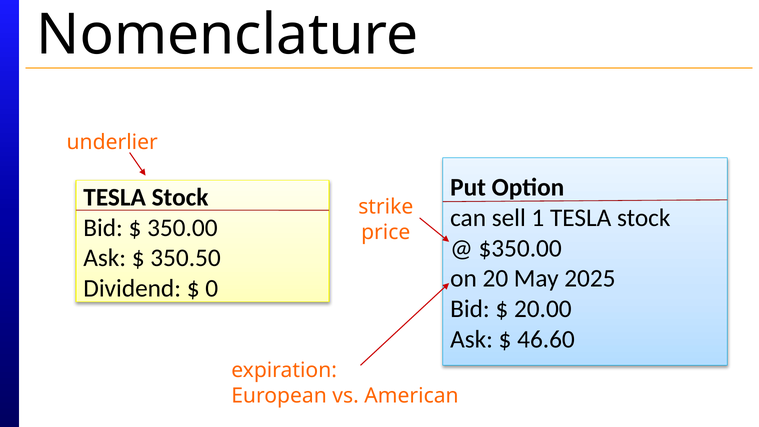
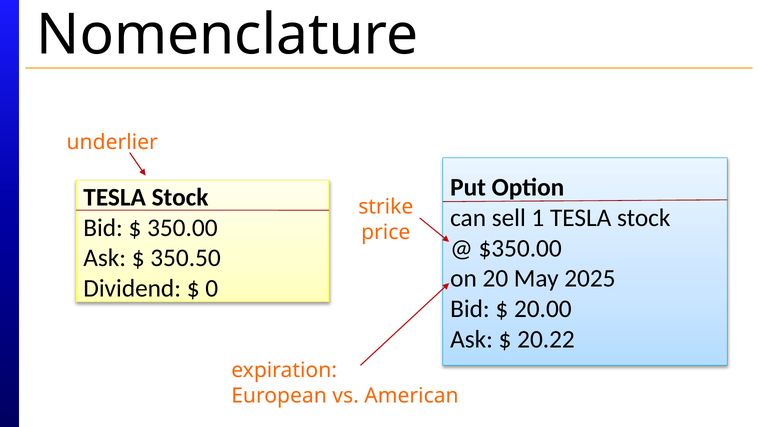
46.60: 46.60 -> 20.22 (546, 339)
